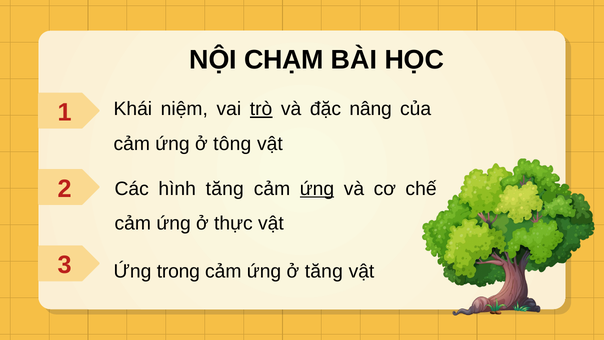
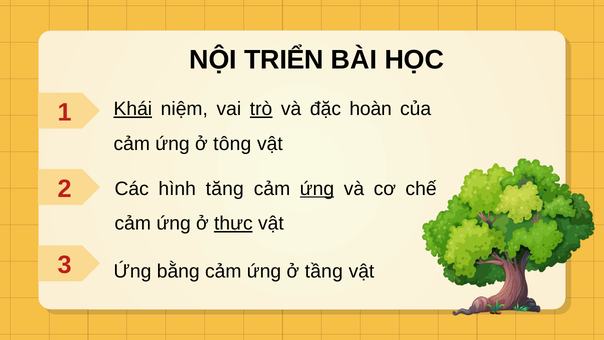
CHẠM: CHẠM -> TRIỂN (284, 60)
Khái underline: none -> present (133, 109)
nâng: nâng -> hoàn (371, 109)
thực underline: none -> present (233, 223)
trong: trong -> bằng (178, 271)
ở tăng: tăng -> tầng (324, 271)
